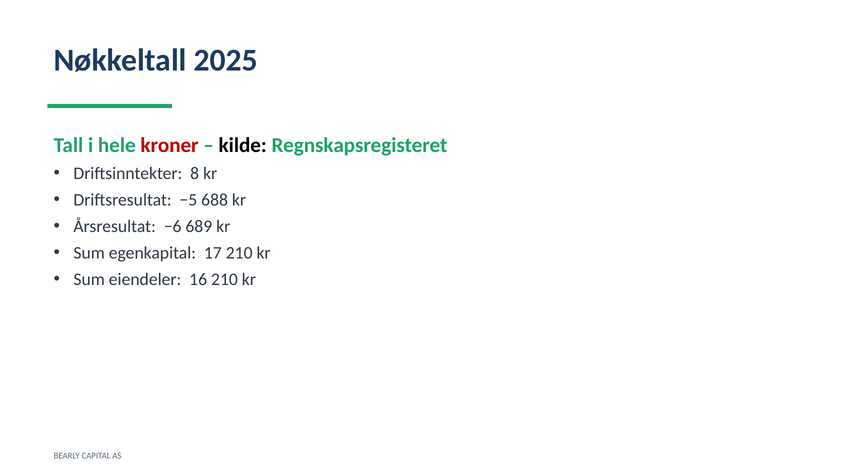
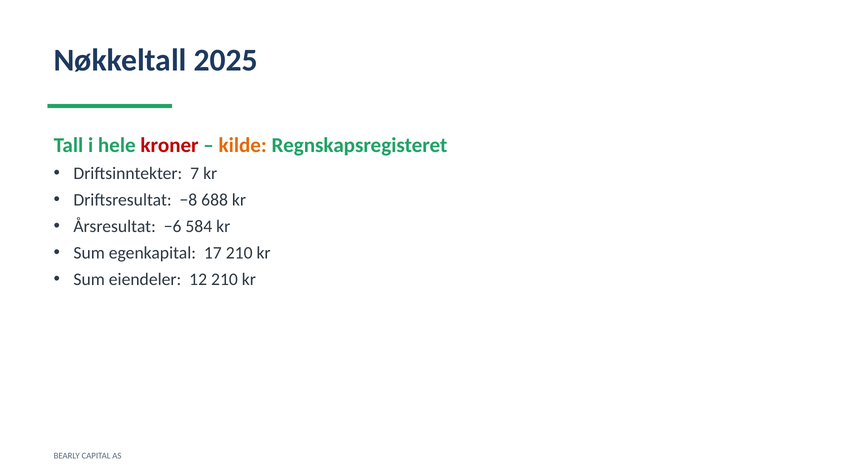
kilde colour: black -> orange (243, 145)
8: 8 -> 7 (195, 174)
−5: −5 -> −8 (188, 200)
689: 689 -> 584 (199, 226)
16: 16 -> 12 (198, 279)
